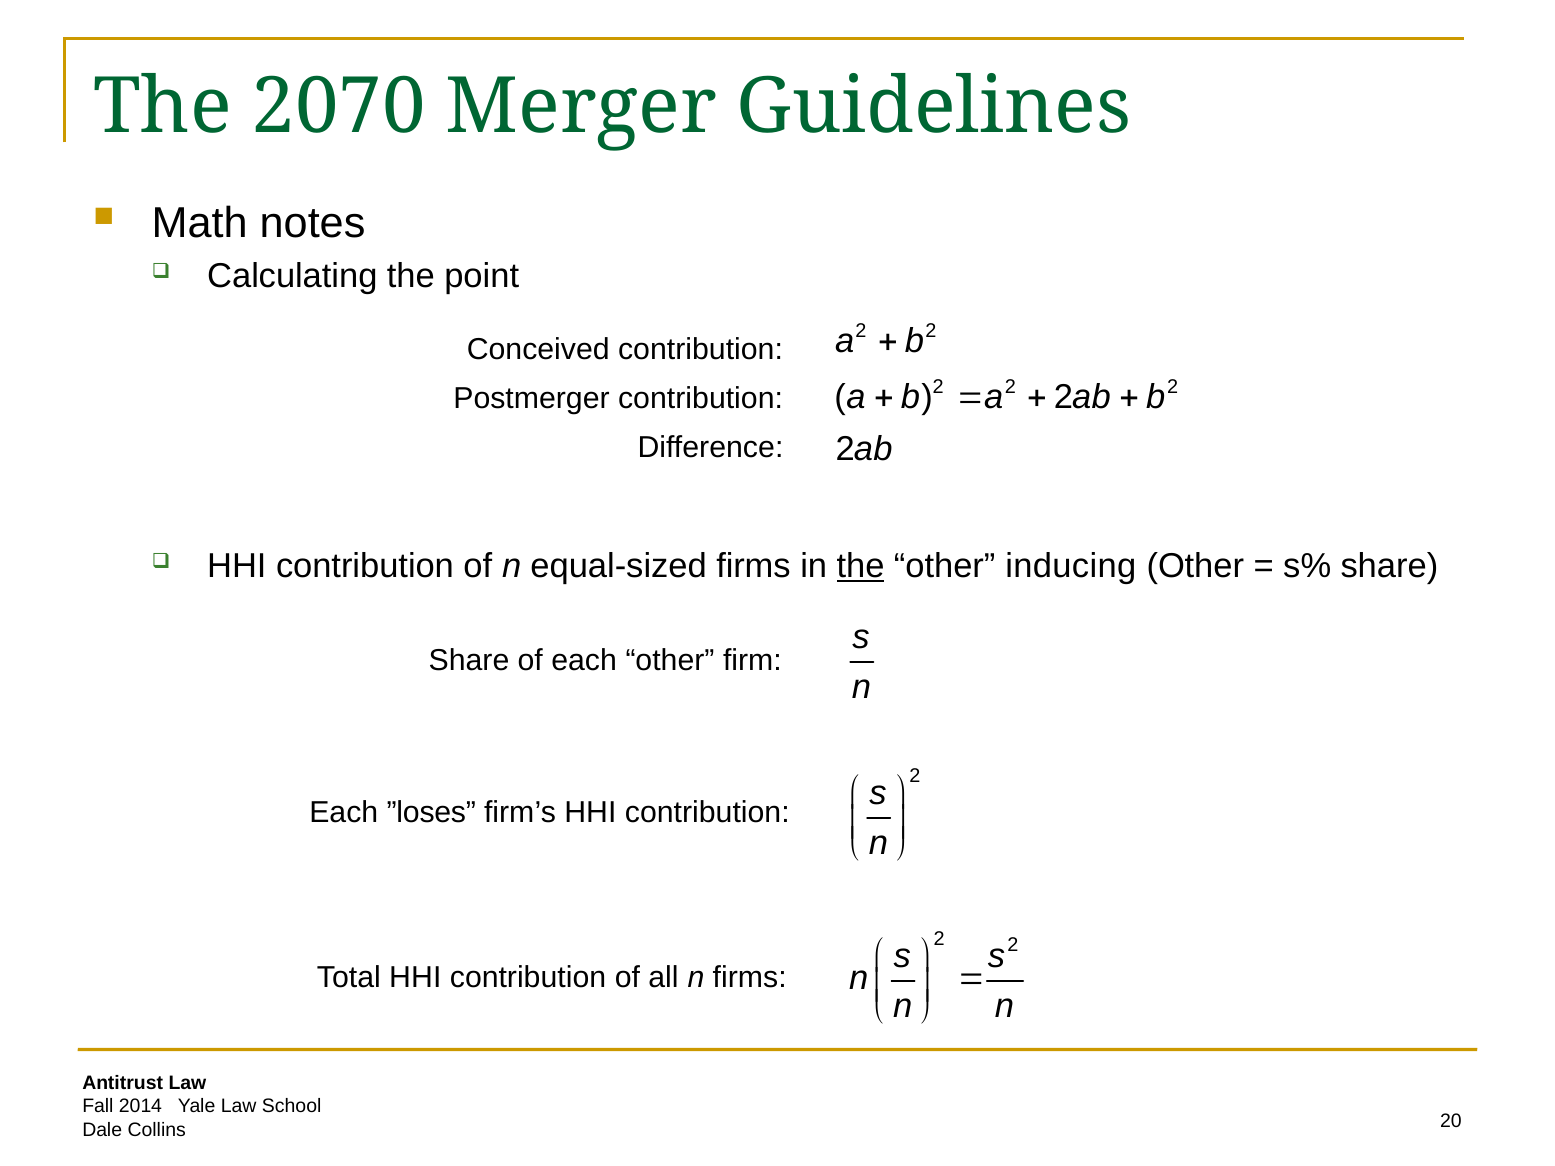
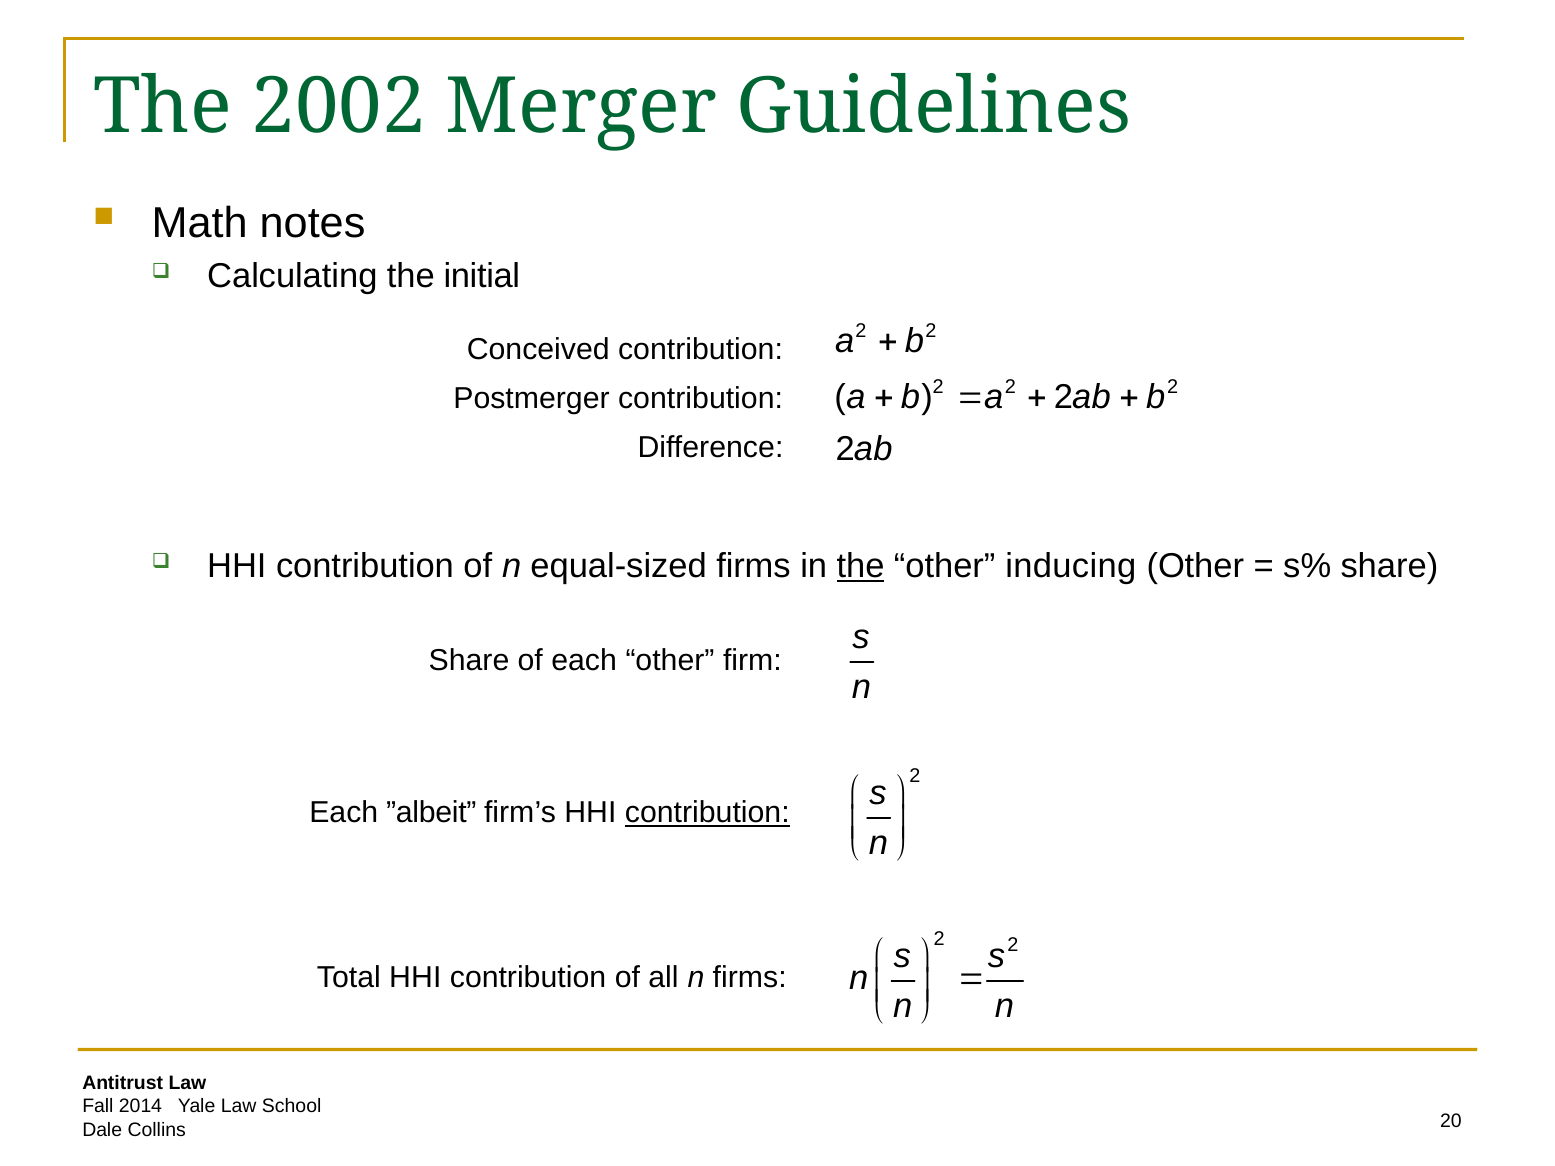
2070: 2070 -> 2002 (339, 107)
point: point -> initial (482, 276)
”loses: ”loses -> ”albeit (431, 813)
contribution underline: none -> present (707, 813)
